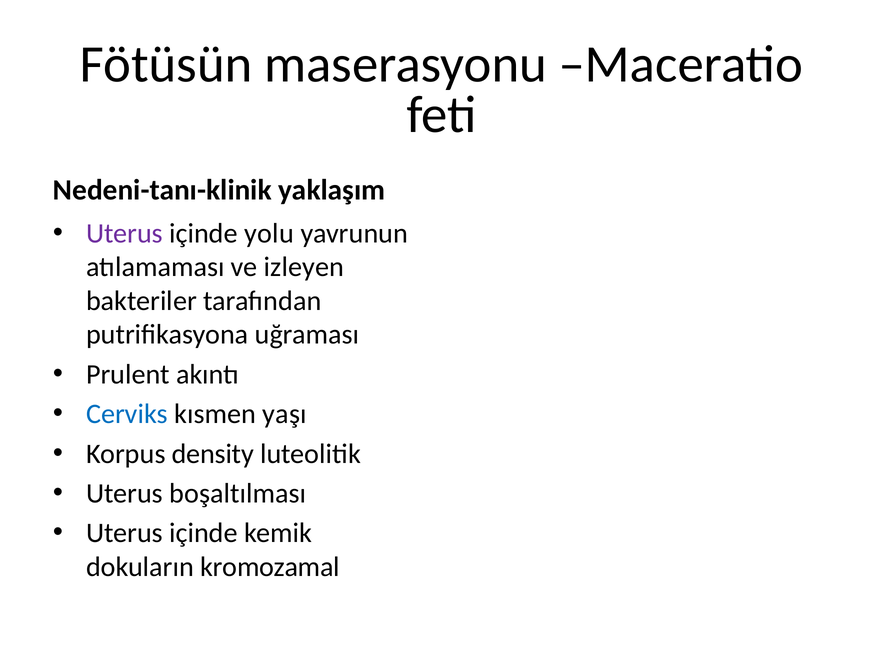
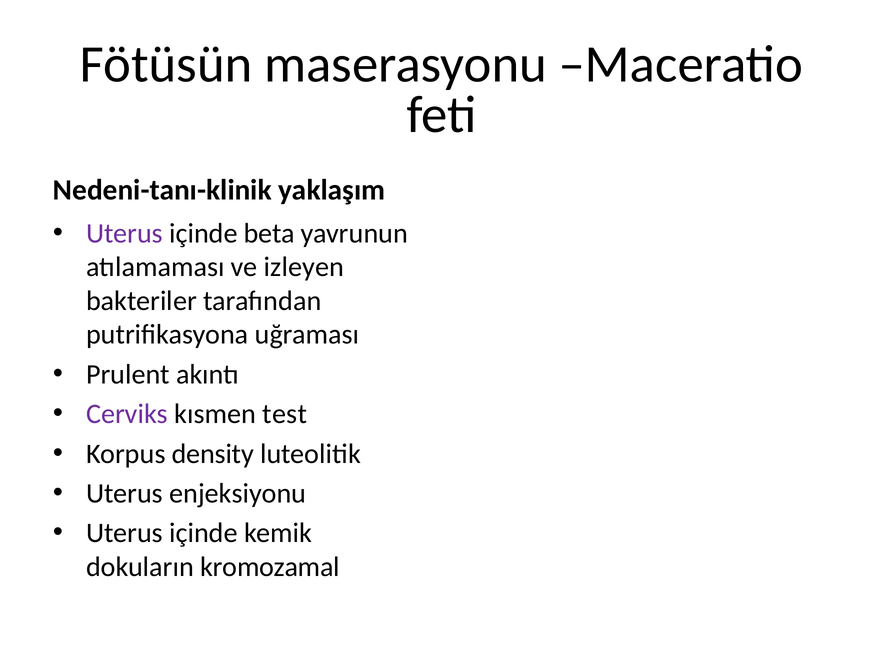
yolu: yolu -> beta (269, 233)
Cerviks colour: blue -> purple (127, 414)
yaşı: yaşı -> test (285, 414)
boşaltılması: boşaltılması -> enjeksiyonu (238, 494)
